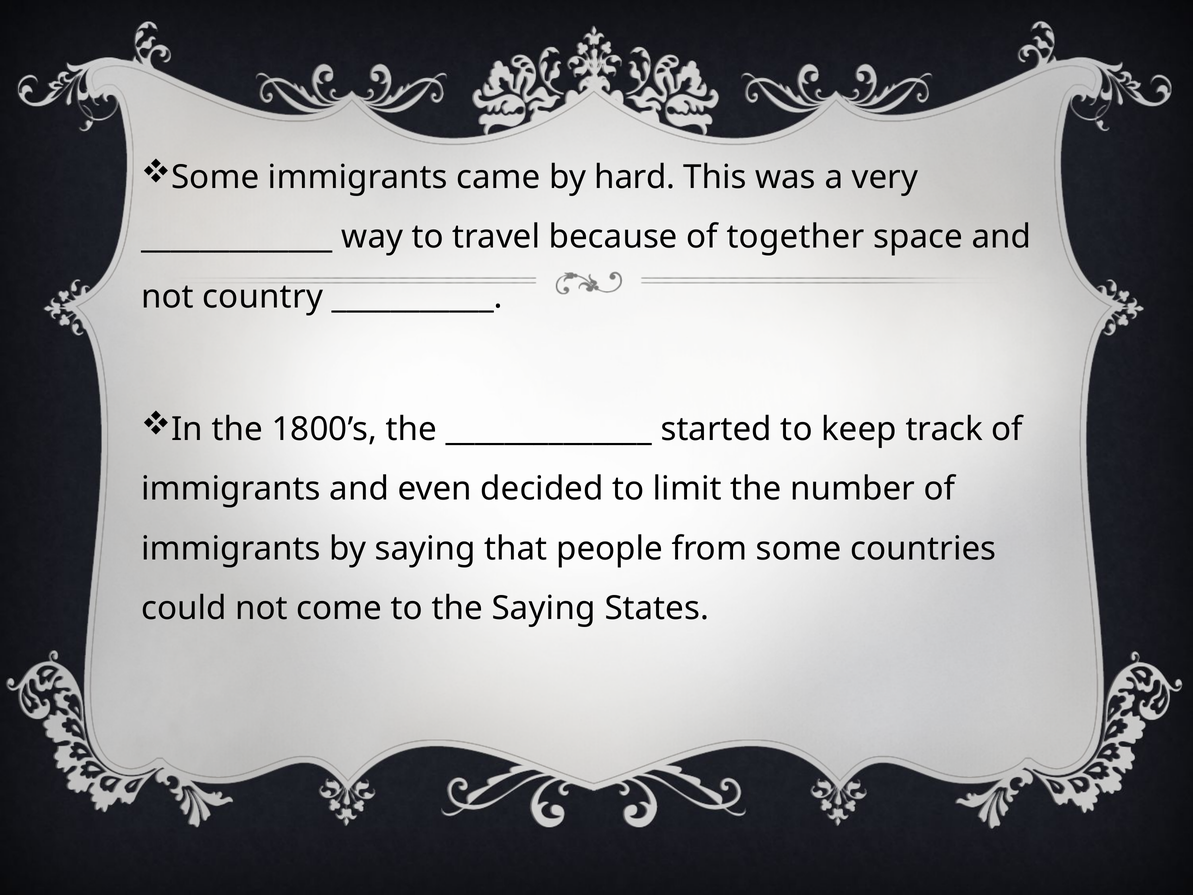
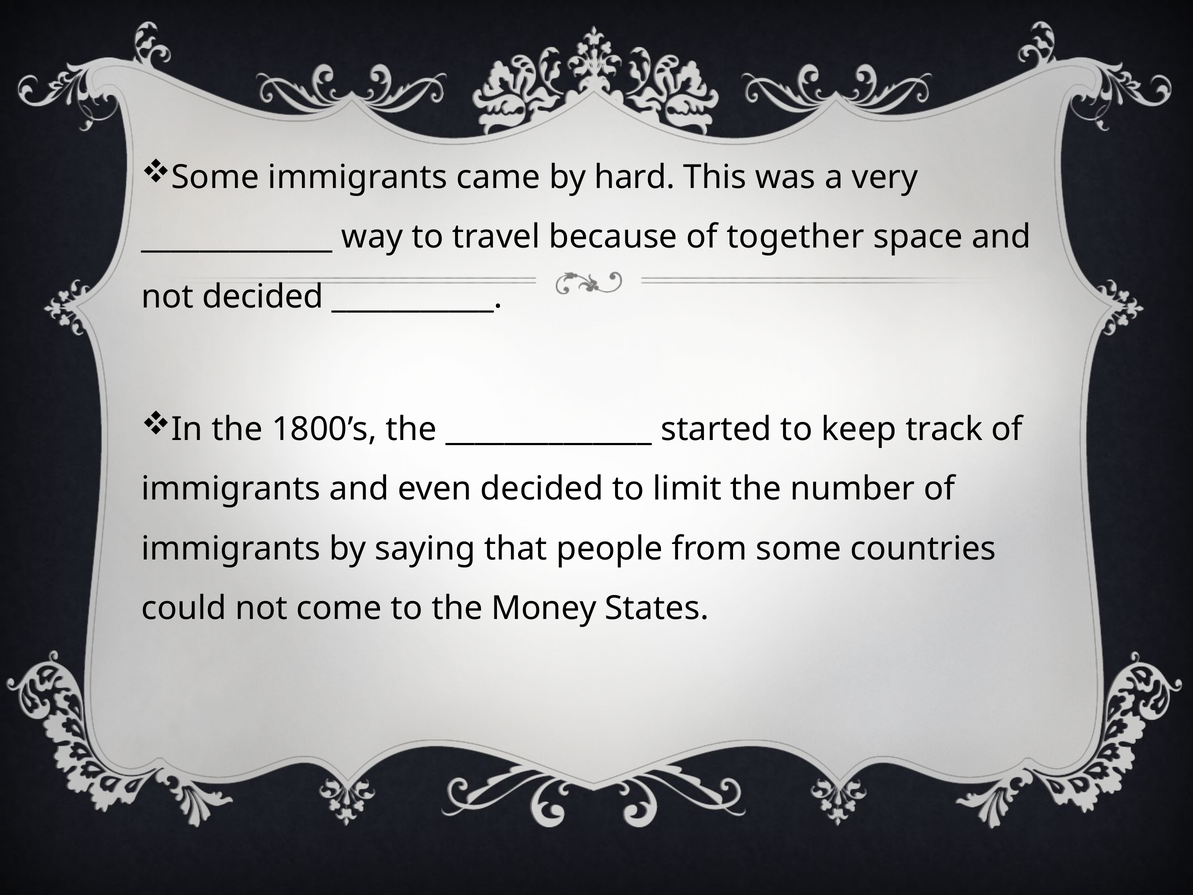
not country: country -> decided (263, 297)
the Saying: Saying -> Money (544, 608)
